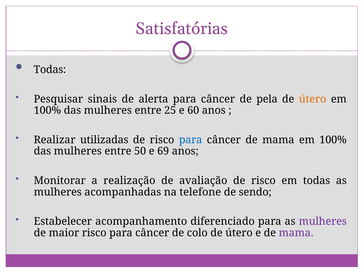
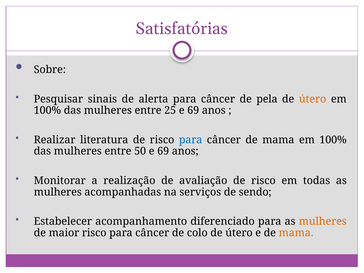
Todas: Todas -> Sobre (50, 70)
25 e 60: 60 -> 69 (193, 110)
utilizadas: utilizadas -> literatura (104, 140)
telefone: telefone -> serviços (200, 192)
mulheres colour: purple -> orange (323, 221)
mama colour: purple -> orange (296, 233)
